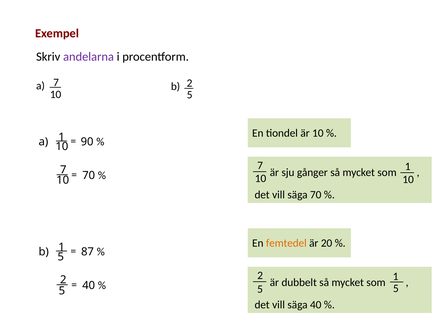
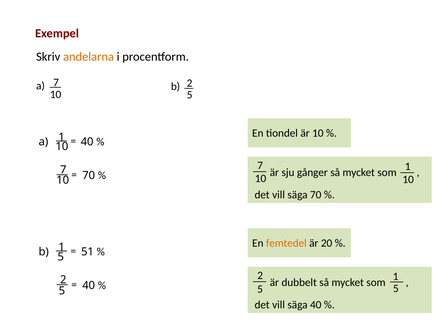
andelarna colour: purple -> orange (89, 57)
90: 90 -> 40 (87, 142)
87: 87 -> 51 (88, 251)
